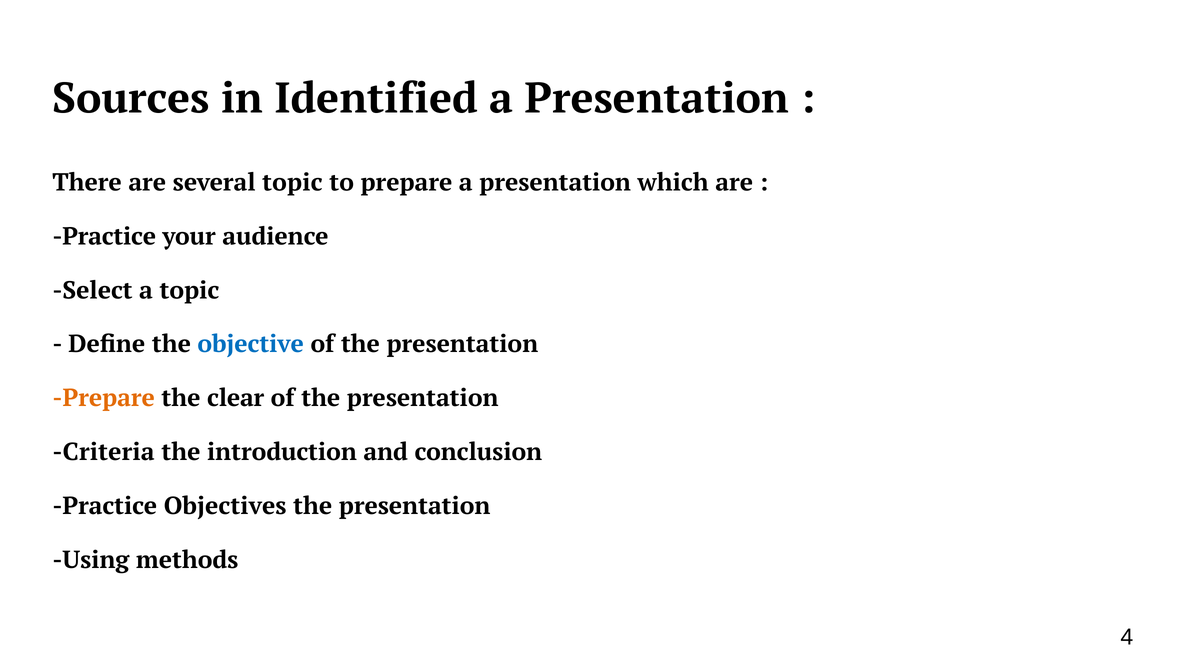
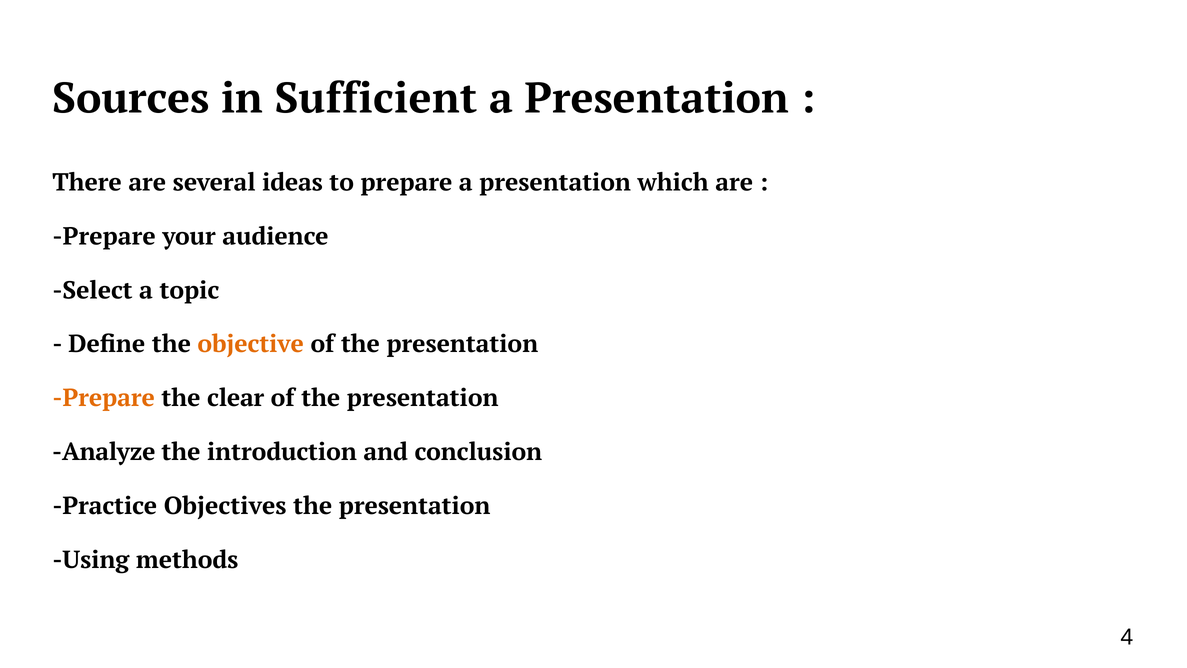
Identified: Identified -> Sufficient (376, 98)
several topic: topic -> ideas (293, 182)
Practice: Practice -> Prepare (104, 236)
objective colour: blue -> orange (251, 344)
Criteria: Criteria -> Analyze (104, 452)
